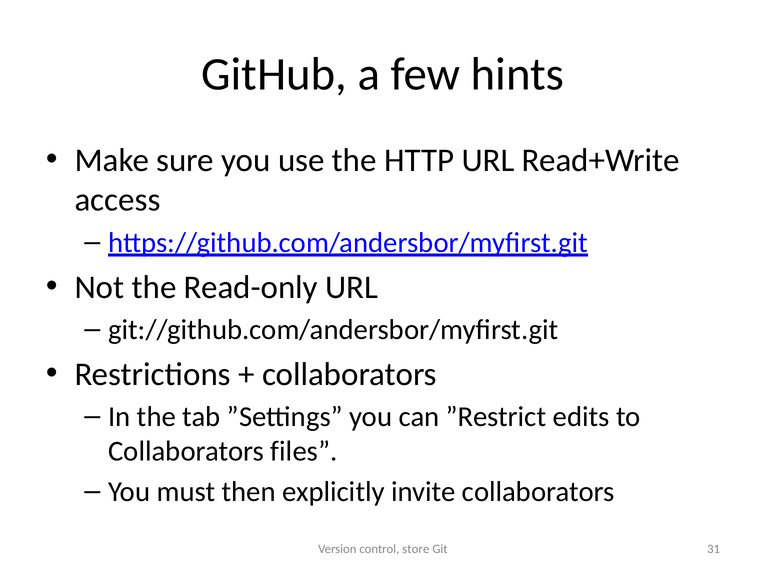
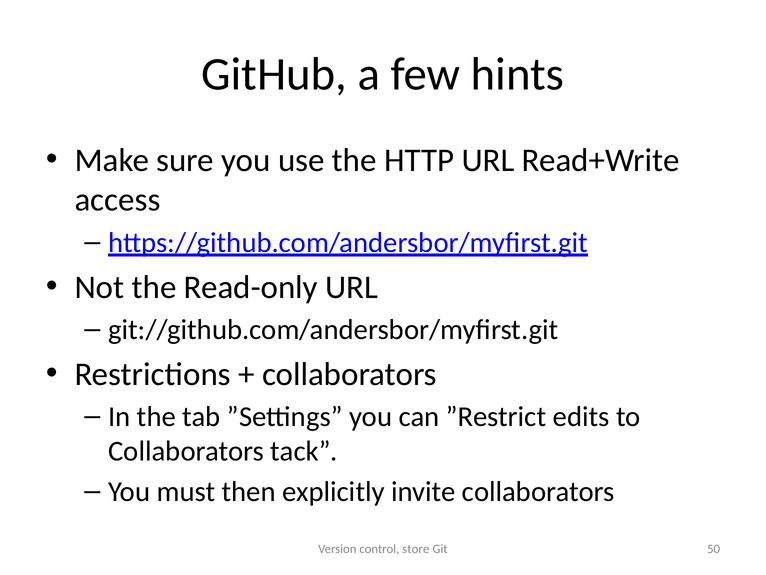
files: files -> tack (304, 451)
31: 31 -> 50 (714, 549)
